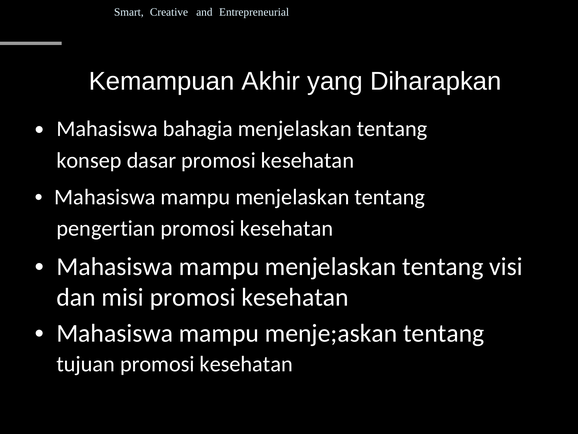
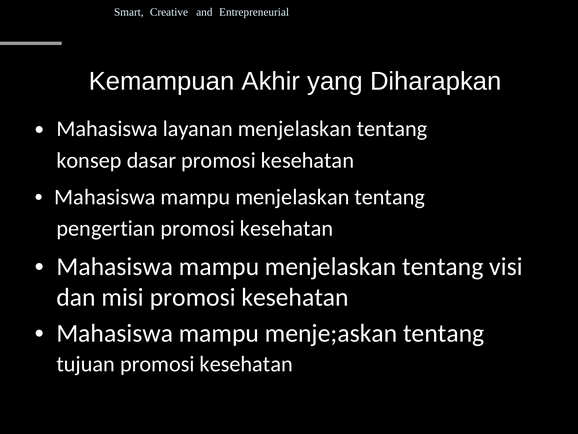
bahagia: bahagia -> layanan (198, 128)
